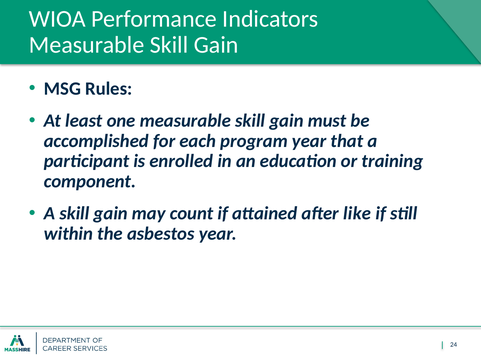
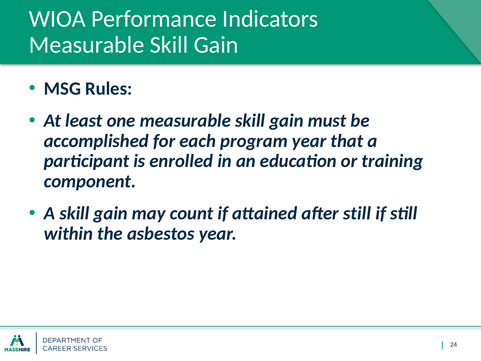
after like: like -> still (357, 213)
